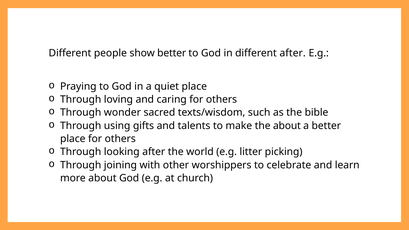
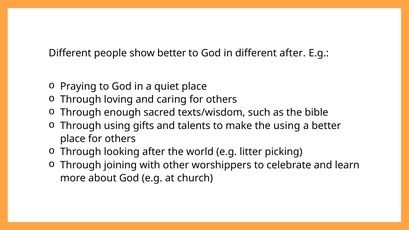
wonder: wonder -> enough (122, 113)
the about: about -> using (287, 126)
